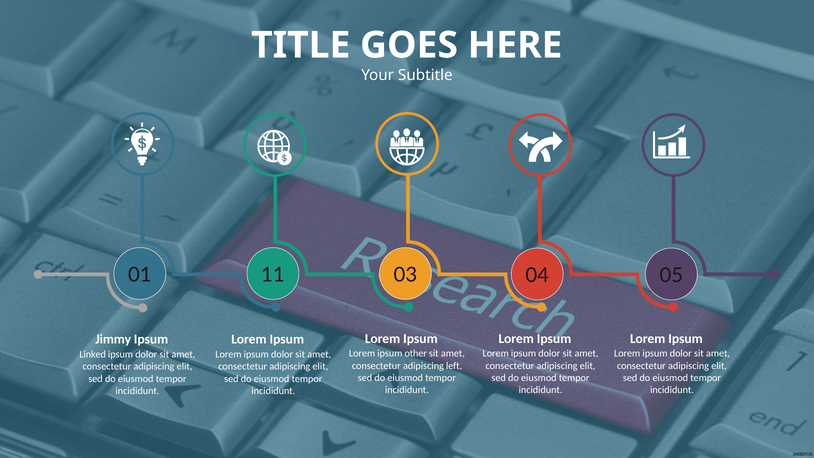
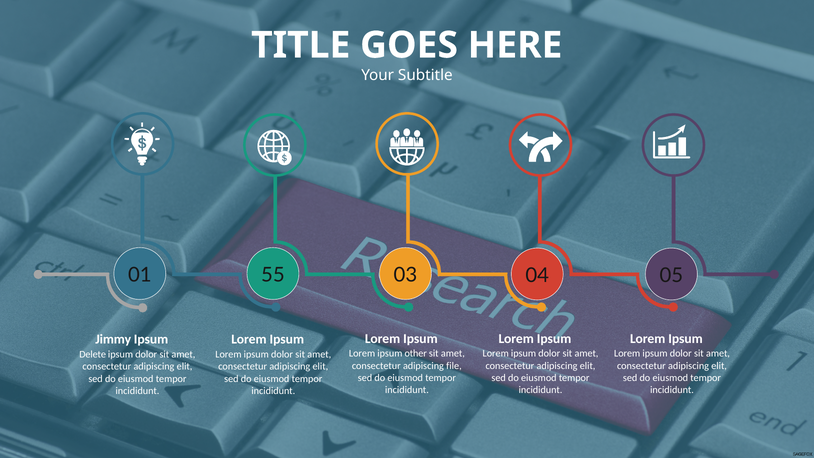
11: 11 -> 55 (273, 275)
Linked: Linked -> Delete (93, 354)
left: left -> file (454, 366)
